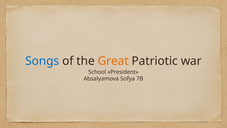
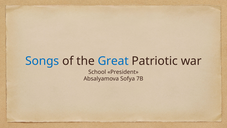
Great colour: orange -> blue (113, 61)
